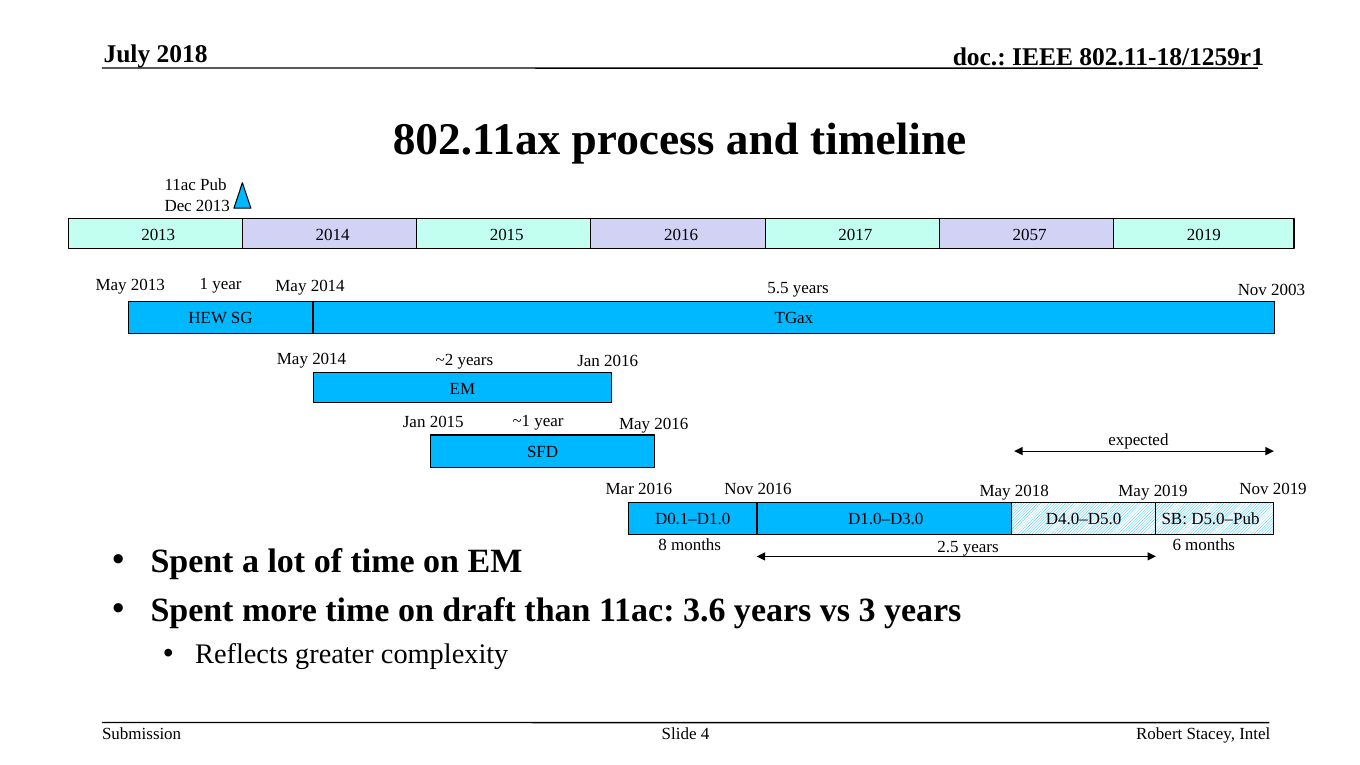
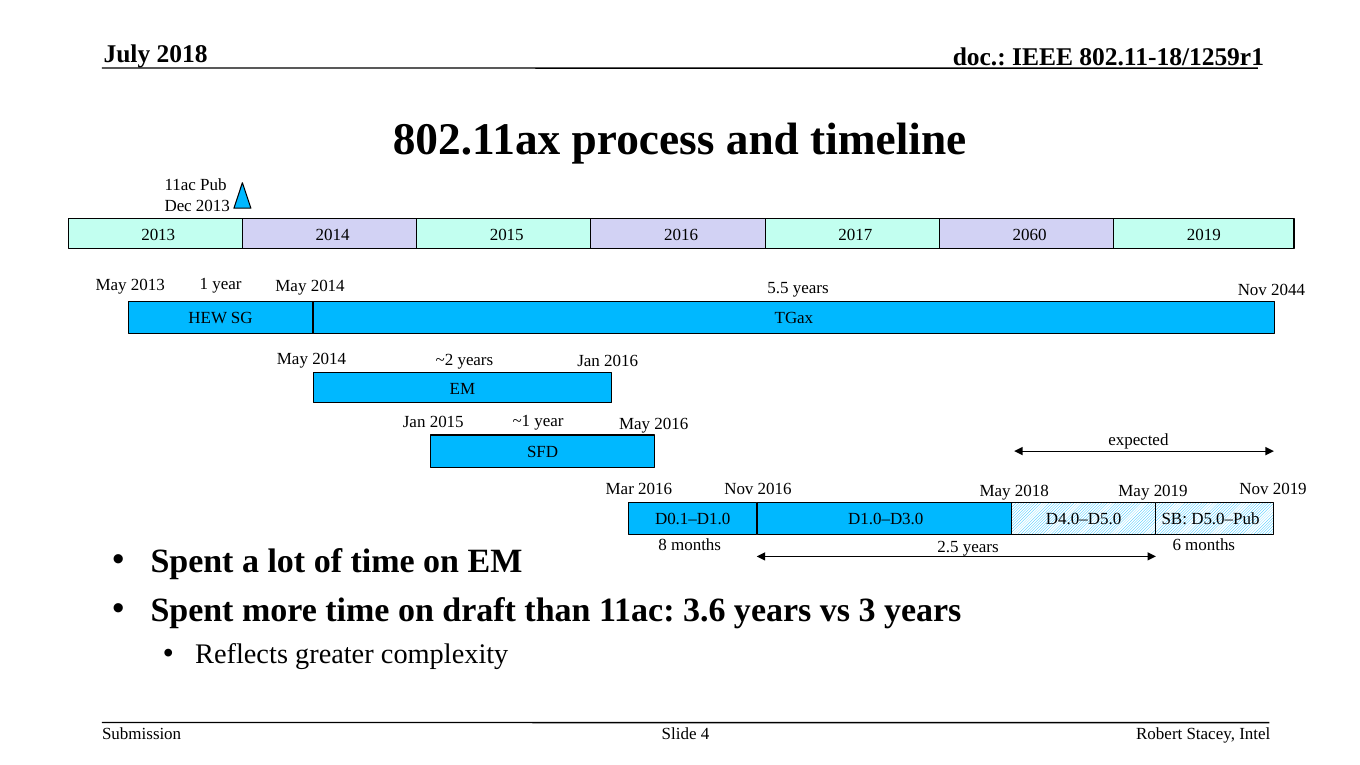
2057: 2057 -> 2060 (1030, 235)
2003: 2003 -> 2044 (1288, 289)
